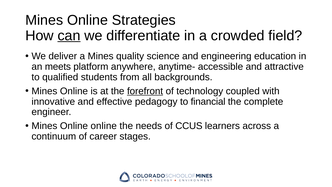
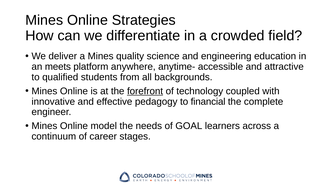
can underline: present -> none (69, 36)
Online online: online -> model (104, 126)
CCUS: CCUS -> GOAL (189, 126)
